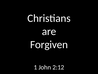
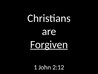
Forgiven underline: none -> present (49, 44)
